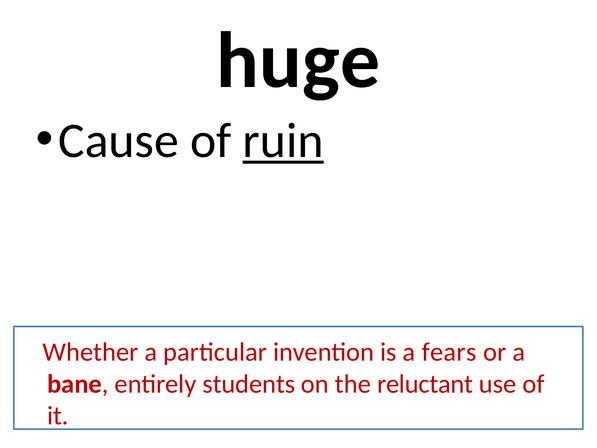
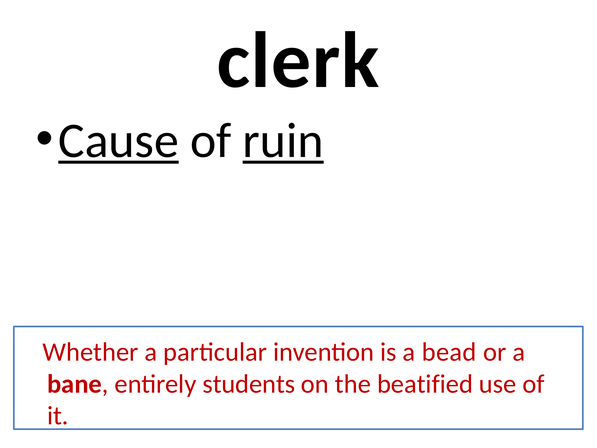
huge: huge -> clerk (298, 61)
Cause underline: none -> present (119, 141)
fears: fears -> bead (449, 352)
reluctant: reluctant -> beatified (425, 384)
